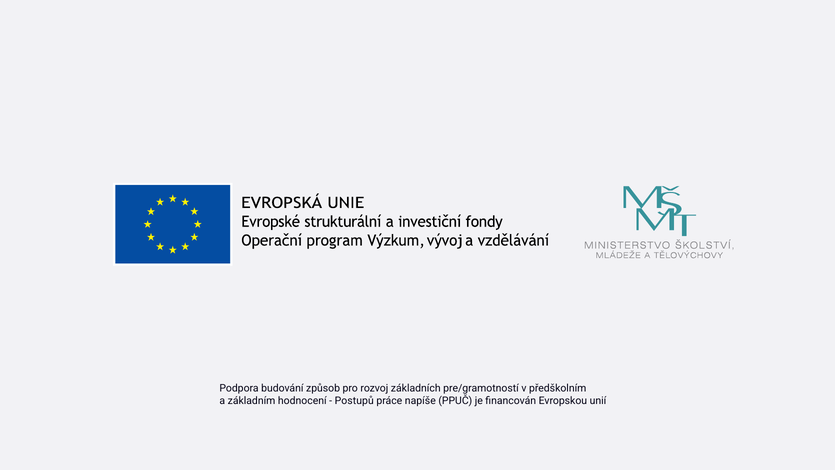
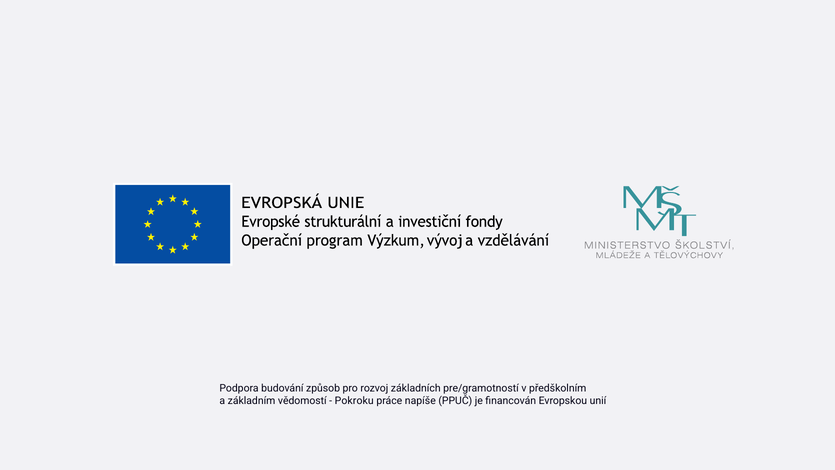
hodnocení: hodnocení -> vědomostí (302, 401)
Postupů: Postupů -> Pokroku (354, 401)
